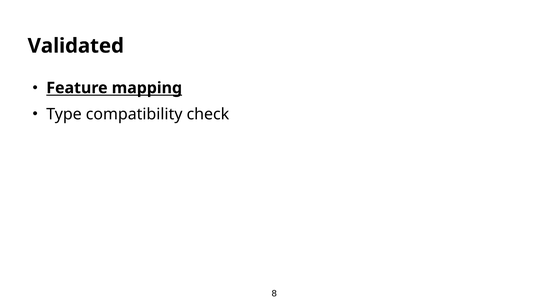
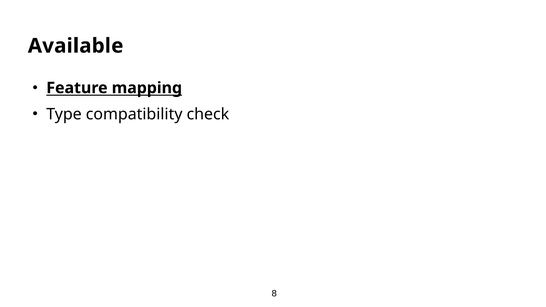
Validated: Validated -> Available (76, 46)
